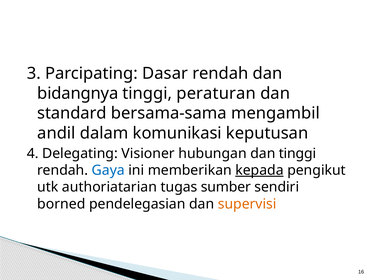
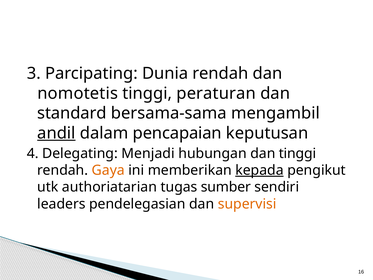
Dasar: Dasar -> Dunia (165, 73)
bidangnya: bidangnya -> nomotetis (78, 93)
andil underline: none -> present (56, 133)
komunikasi: komunikasi -> pencapaian (177, 133)
Visioner: Visioner -> Menjadi (148, 153)
Gaya colour: blue -> orange (108, 170)
borned: borned -> leaders (61, 204)
